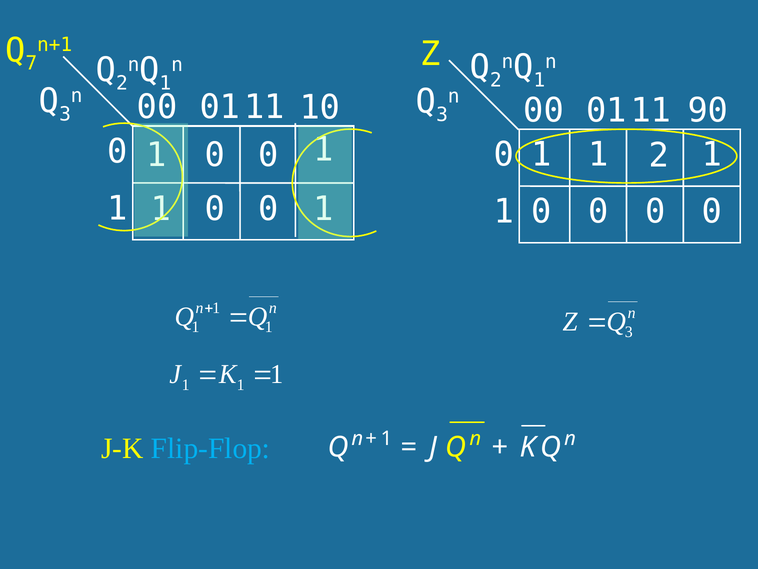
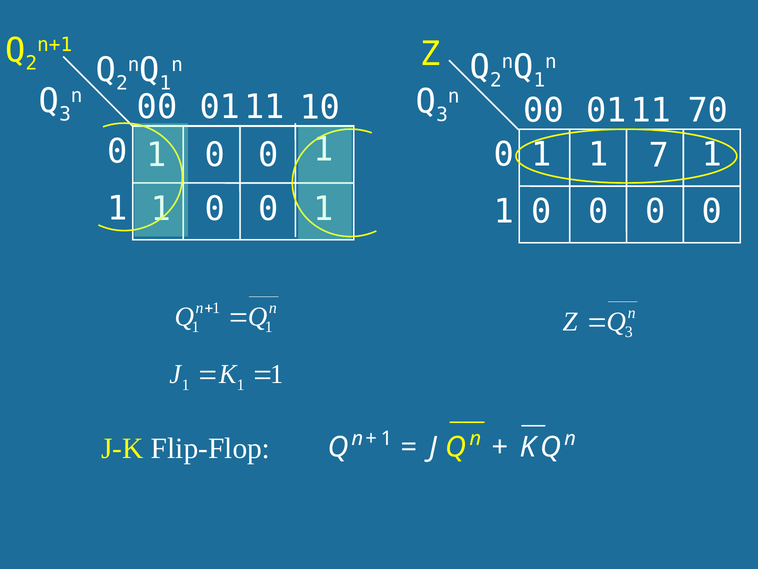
7: 7 -> 2 (31, 63)
90: 90 -> 70 (708, 110)
1 2: 2 -> 7 (659, 155)
Flip-Flop colour: light blue -> white (210, 448)
